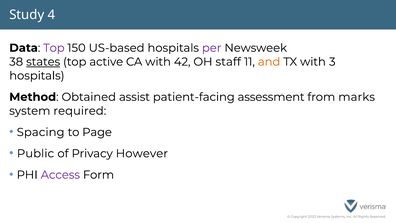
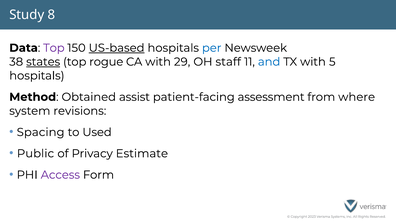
4: 4 -> 8 (51, 15)
US-based underline: none -> present (117, 48)
per colour: purple -> blue (212, 48)
active: active -> rogue (106, 62)
42: 42 -> 29 (182, 62)
and colour: orange -> blue (269, 62)
3: 3 -> 5 (332, 62)
marks: marks -> where (357, 97)
required: required -> revisions (80, 111)
Page: Page -> Used (97, 132)
However: However -> Estimate (142, 153)
